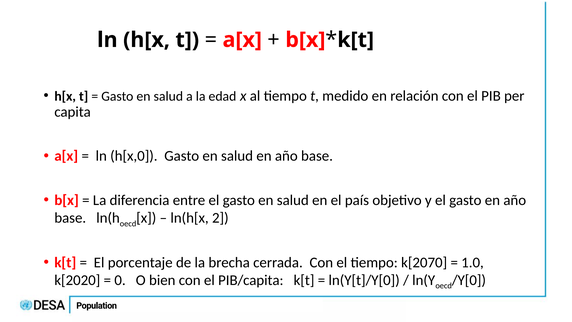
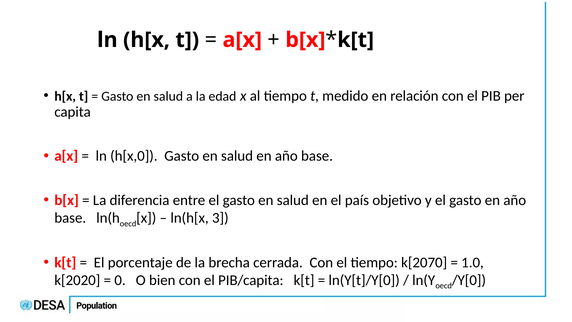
2: 2 -> 3 (220, 218)
